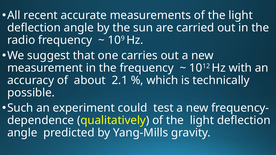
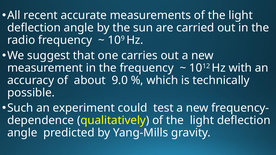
2.1: 2.1 -> 9.0 (120, 80)
